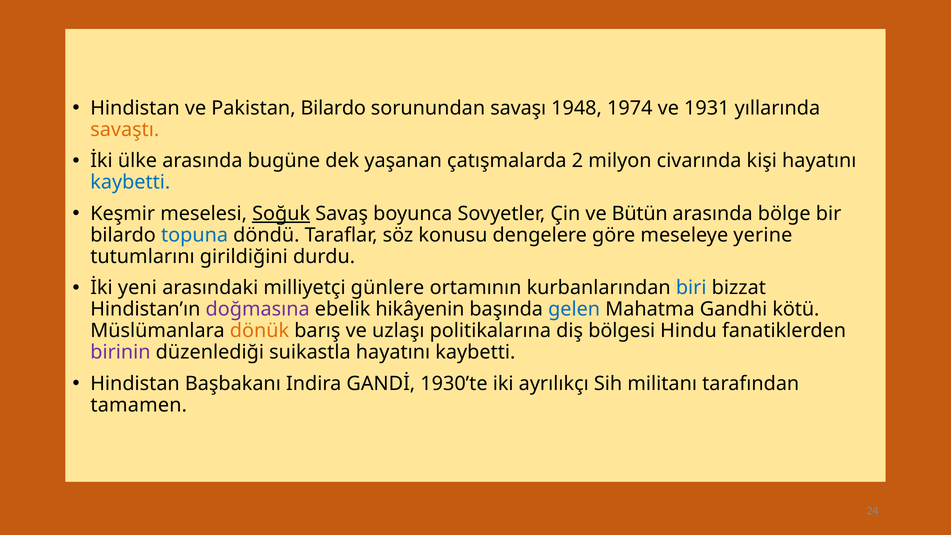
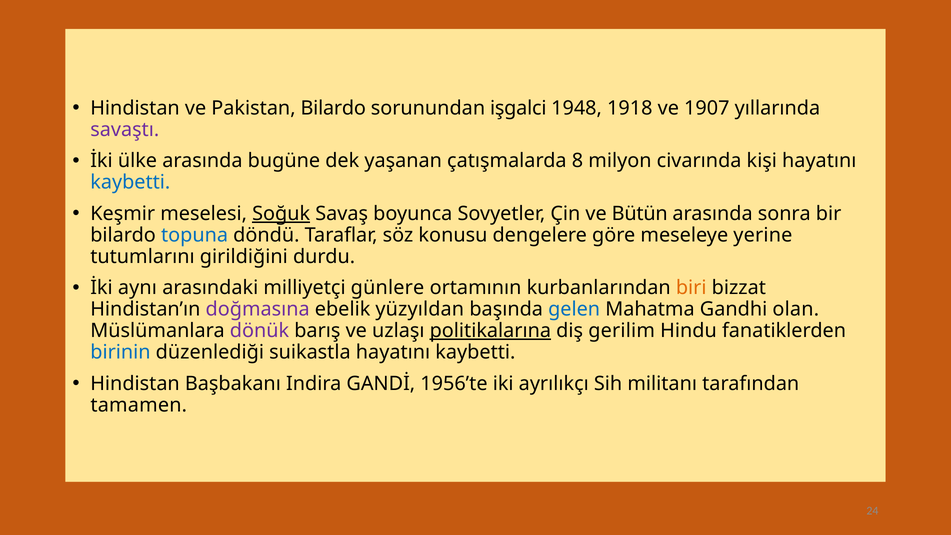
savaşı: savaşı -> işgalci (518, 108)
1974: 1974 -> 1918 (630, 108)
1931: 1931 -> 1907 (707, 108)
savaştı colour: orange -> purple (125, 130)
2: 2 -> 8 (577, 161)
bölge: bölge -> sonra (784, 214)
yeni: yeni -> aynı (137, 288)
biri colour: blue -> orange (691, 288)
hikâyenin: hikâyenin -> yüzyıldan (420, 309)
kötü: kötü -> olan (796, 309)
dönük colour: orange -> purple (259, 331)
politikalarına underline: none -> present (490, 331)
bölgesi: bölgesi -> gerilim (622, 331)
birinin colour: purple -> blue (120, 352)
1930’te: 1930’te -> 1956’te (454, 383)
